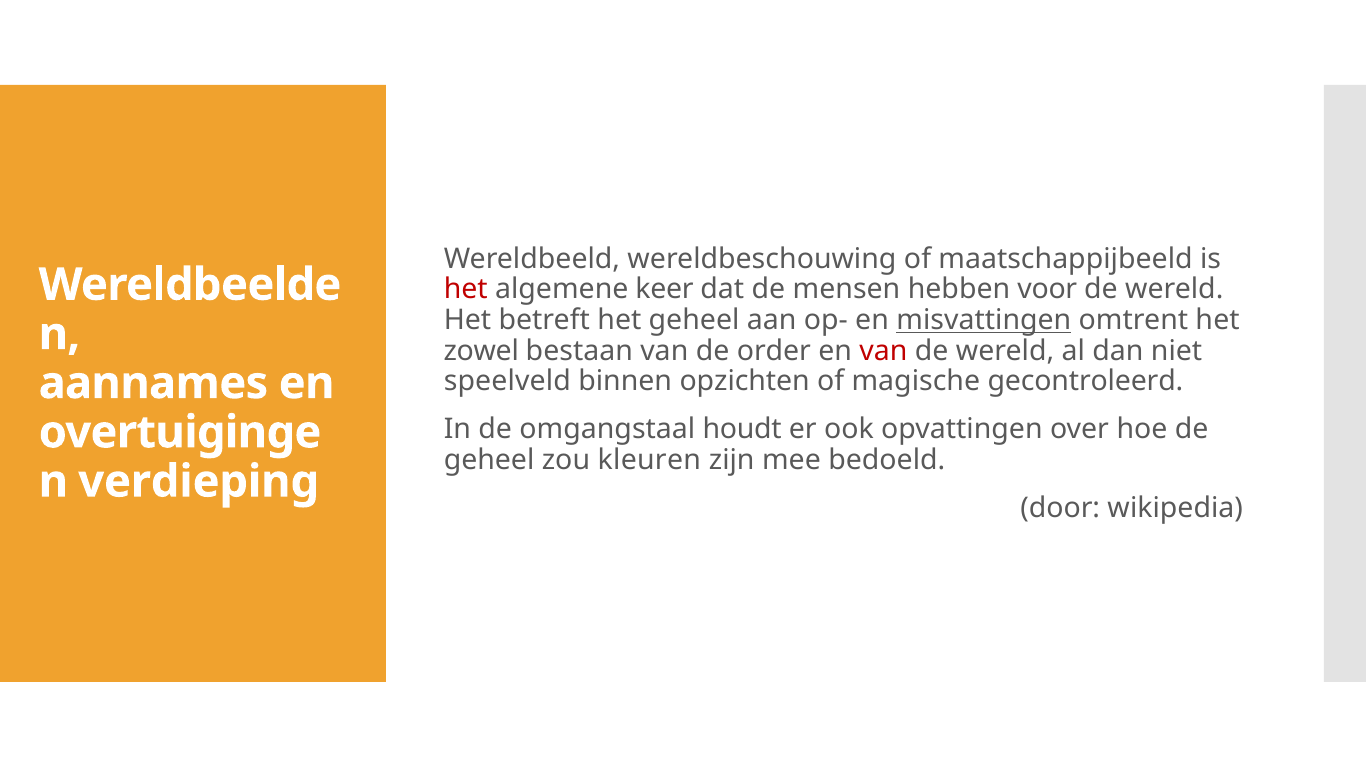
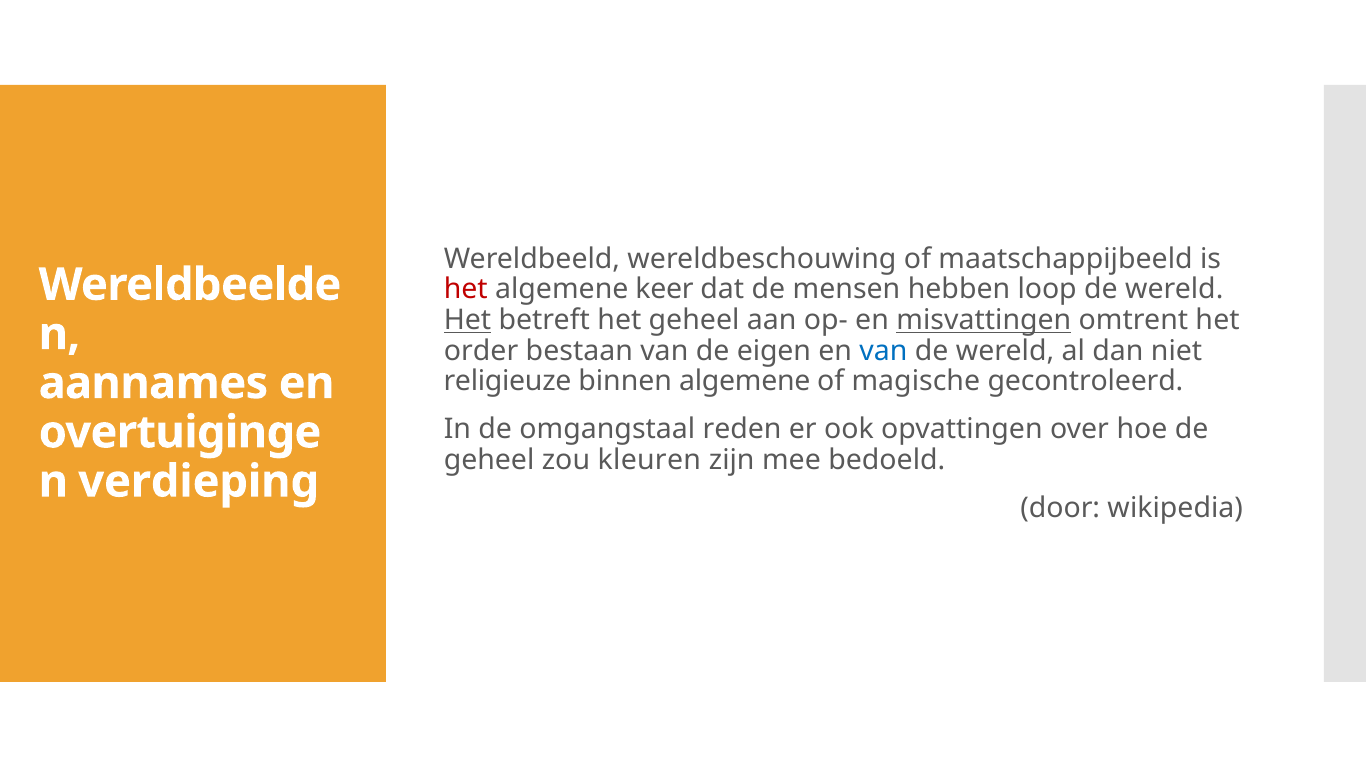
voor: voor -> loop (1047, 290)
Het underline: none -> present (467, 320)
zowel: zowel -> order (481, 351)
order: order -> eigen (774, 351)
van colour: red -> blue (883, 351)
speelveld: speelveld -> religieuze (507, 382)
binnen opzichten: opzichten -> algemene (745, 382)
houdt: houdt -> reden (742, 430)
